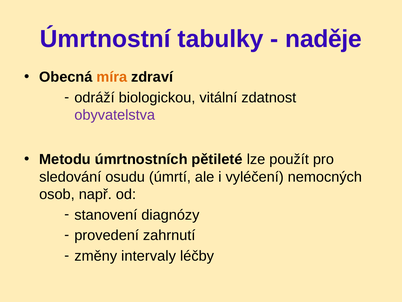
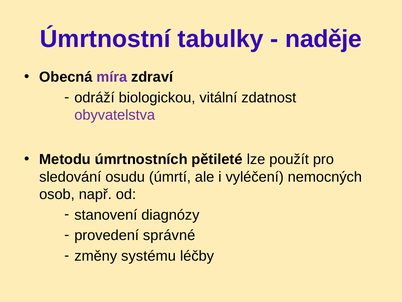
míra colour: orange -> purple (112, 77)
zahrnutí: zahrnutí -> správné (169, 235)
intervaly: intervaly -> systému (149, 256)
